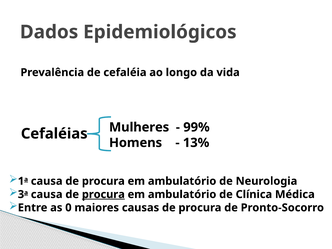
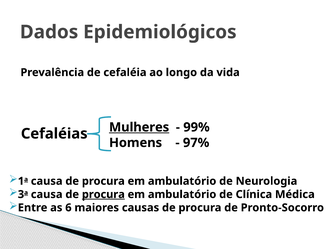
Mulheres underline: none -> present (139, 127)
13%: 13% -> 97% (196, 143)
0: 0 -> 6 (68, 208)
